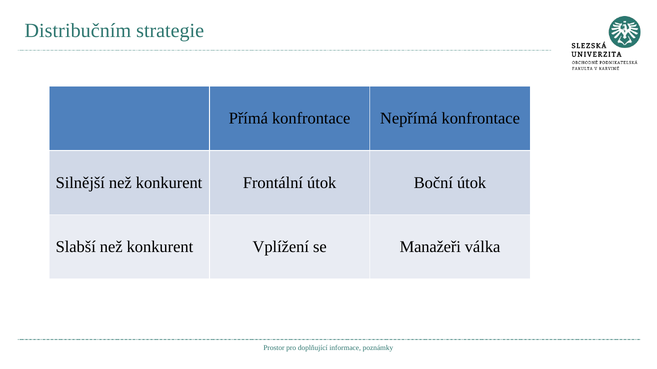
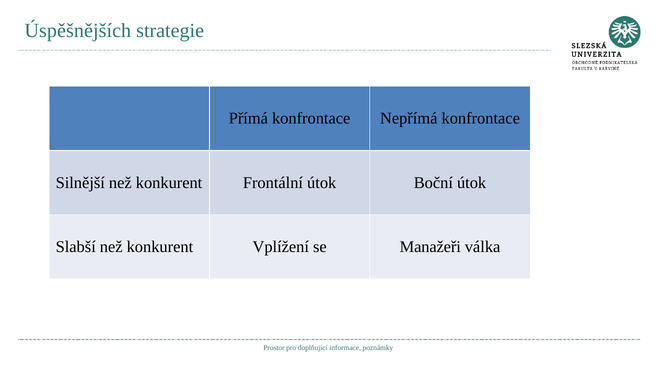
Distribučním: Distribučním -> Úspěšnějších (78, 31)
